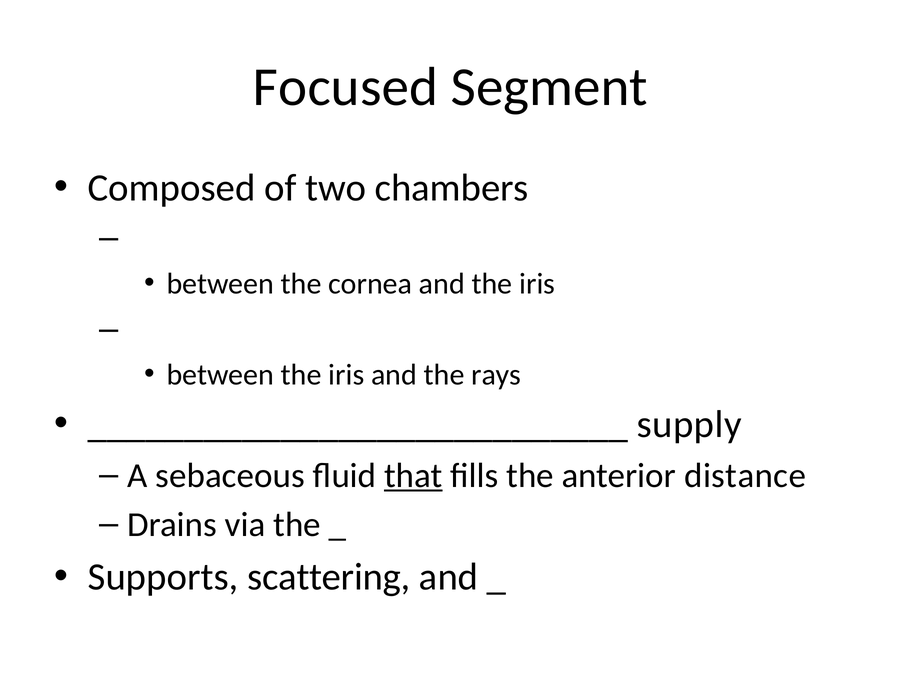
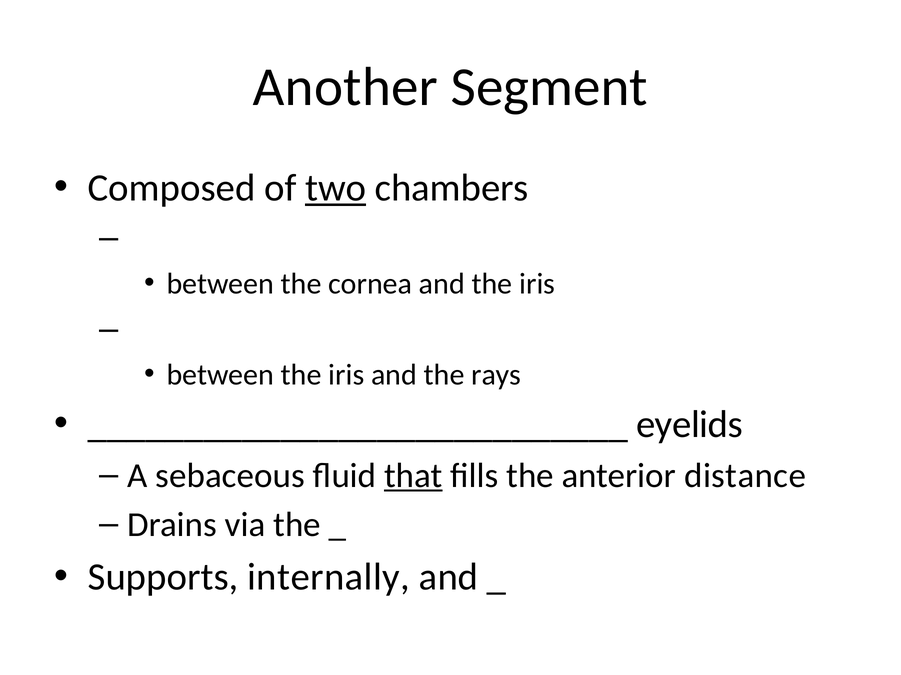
Focused: Focused -> Another (345, 87)
two underline: none -> present (336, 188)
supply: supply -> eyelids (690, 425)
scattering: scattering -> internally (329, 578)
